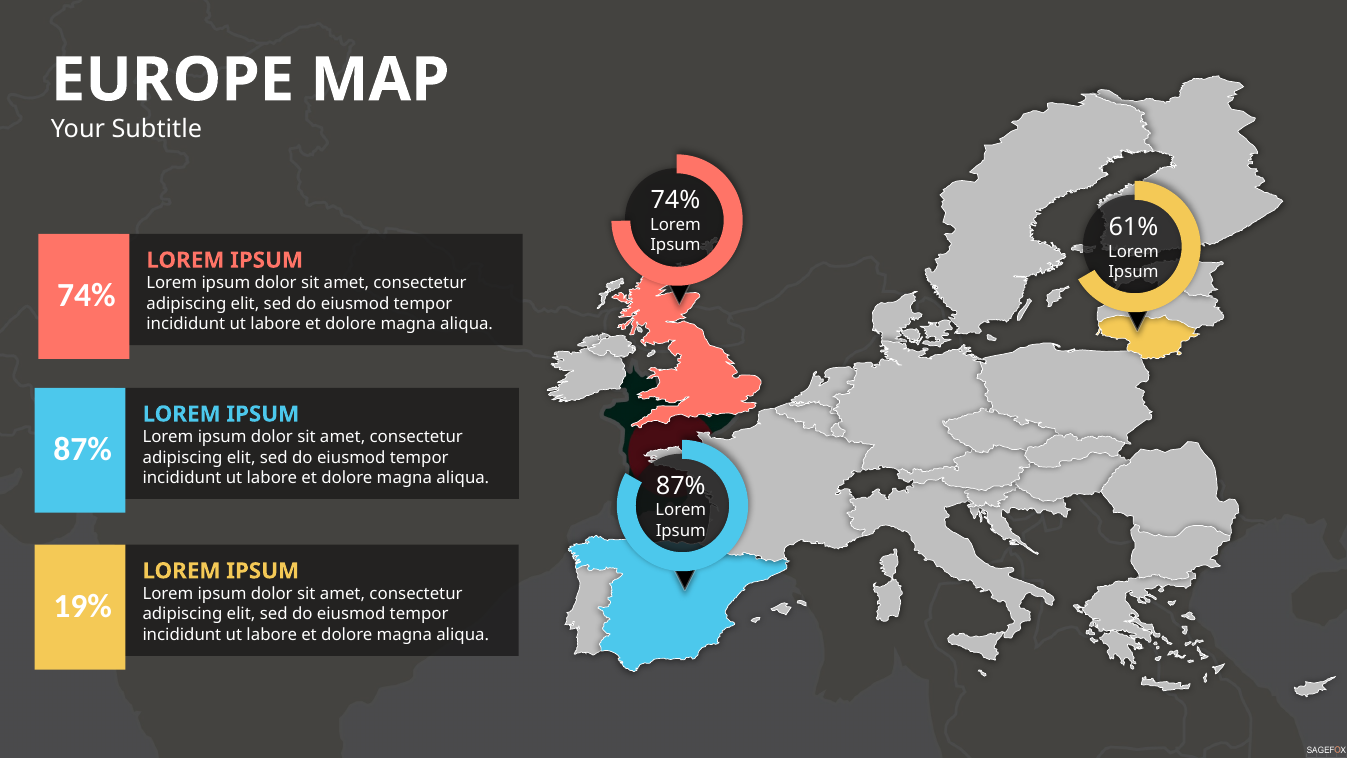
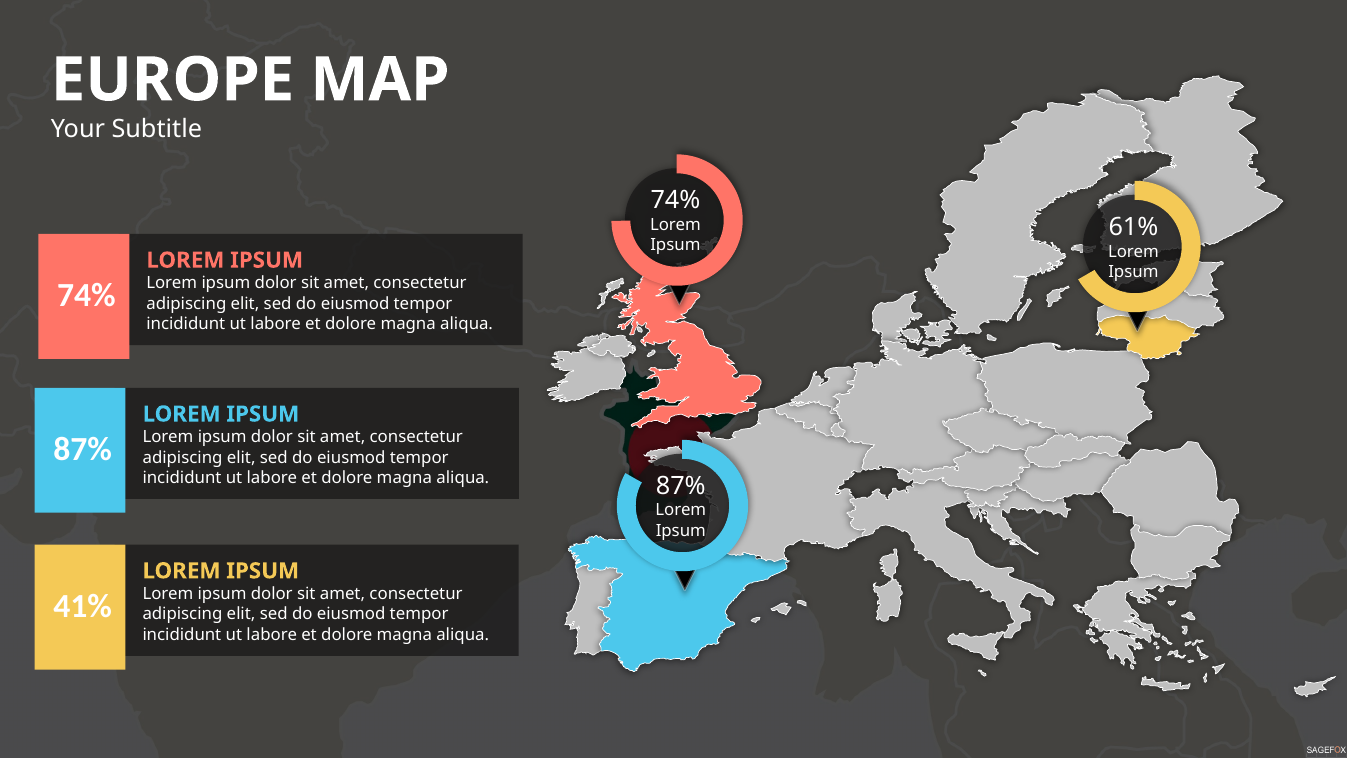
19%: 19% -> 41% (83, 606)
